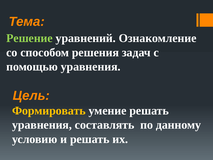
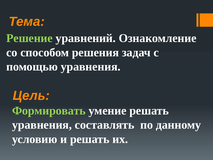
Формировать colour: yellow -> light green (49, 110)
